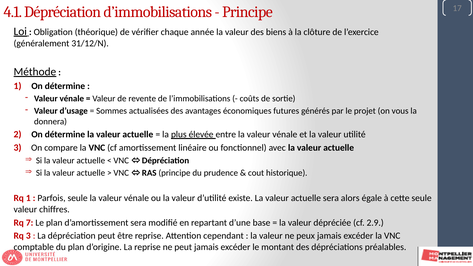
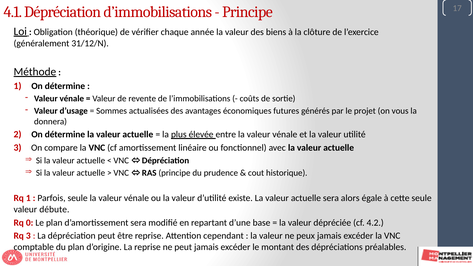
chiffres: chiffres -> débute (54, 209)
7: 7 -> 0 (30, 223)
2.9: 2.9 -> 4.2 (375, 223)
